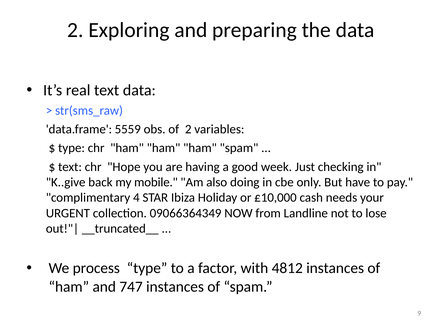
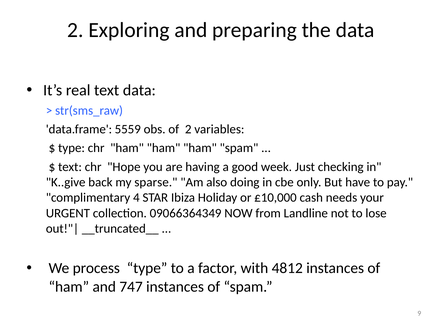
mobile: mobile -> sparse (156, 182)
